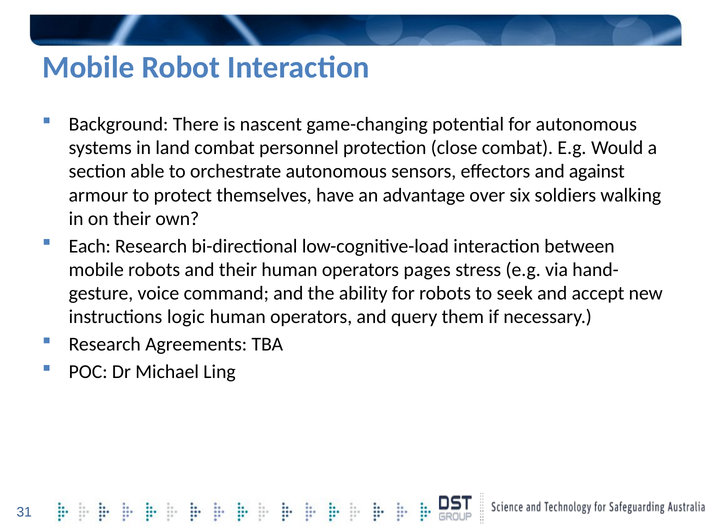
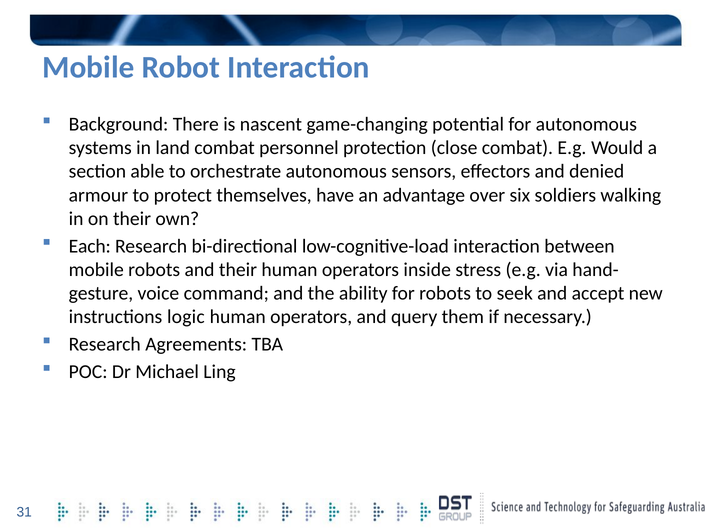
against: against -> denied (597, 171)
pages: pages -> inside (427, 269)
